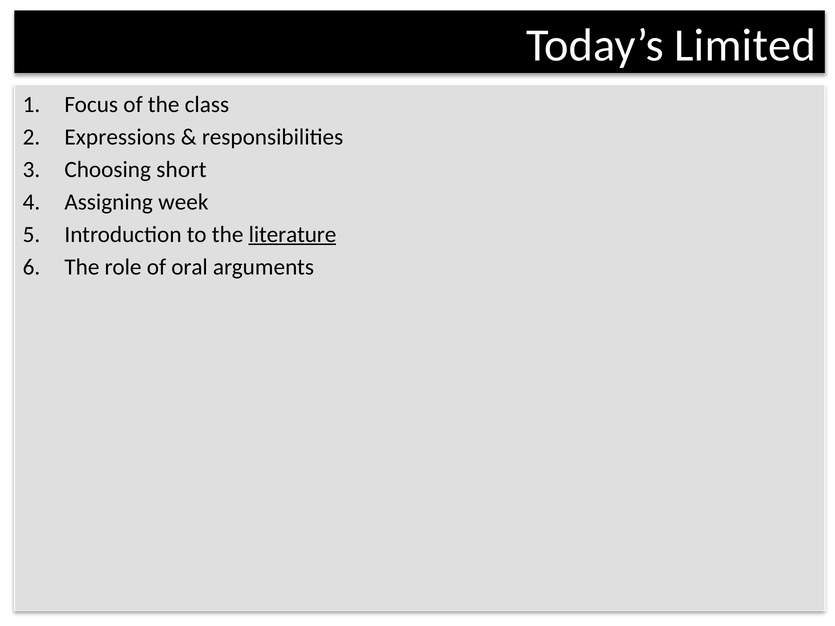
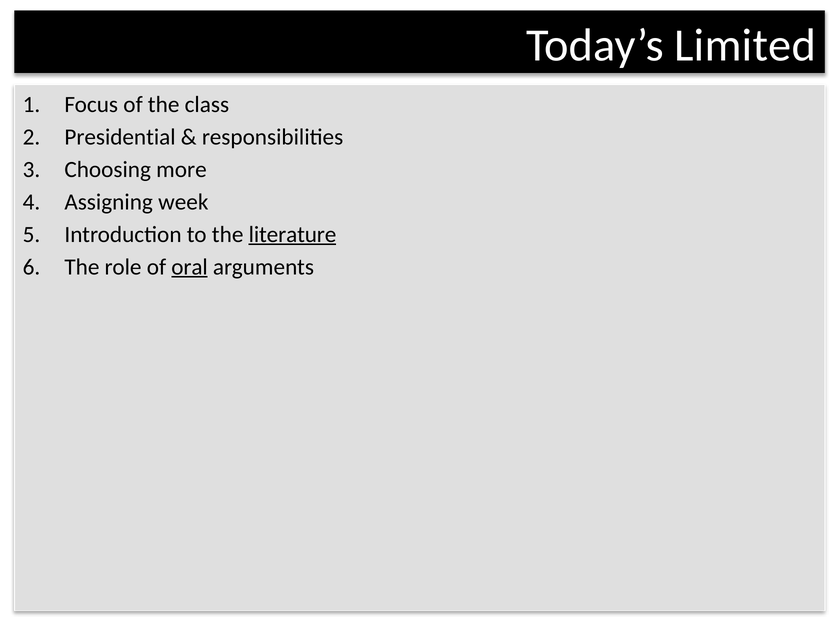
Expressions: Expressions -> Presidential (120, 137)
short: short -> more (181, 169)
oral underline: none -> present (190, 267)
